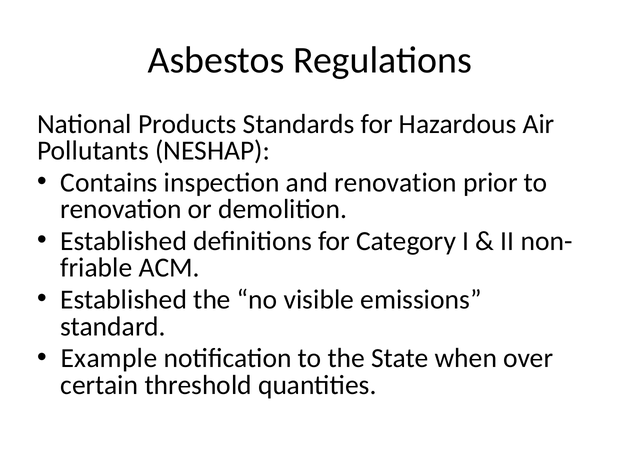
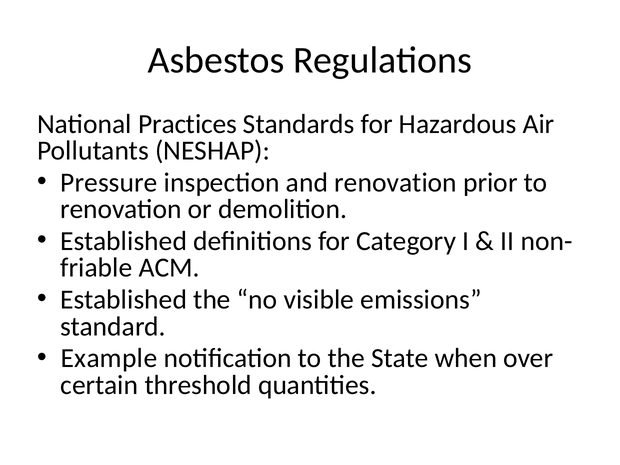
Products: Products -> Practices (187, 124)
Contains: Contains -> Pressure (109, 182)
